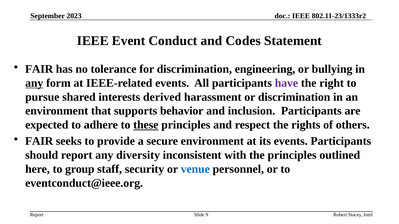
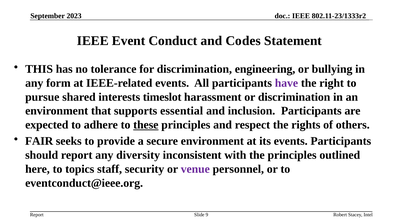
FAIR: FAIR -> THIS (39, 69)
any underline: present -> none (34, 83)
derived: derived -> timeslot (162, 97)
behavior: behavior -> essential (182, 111)
group: group -> topics (80, 169)
venue colour: blue -> purple (195, 169)
